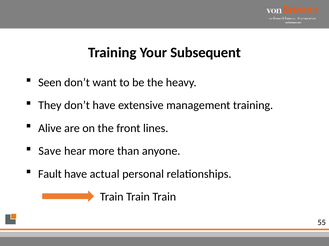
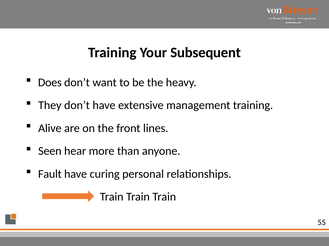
Seen: Seen -> Does (50, 83)
Save: Save -> Seen (50, 152)
actual: actual -> curing (105, 174)
